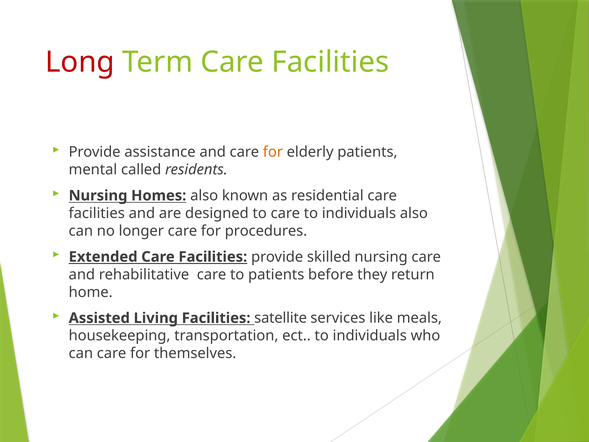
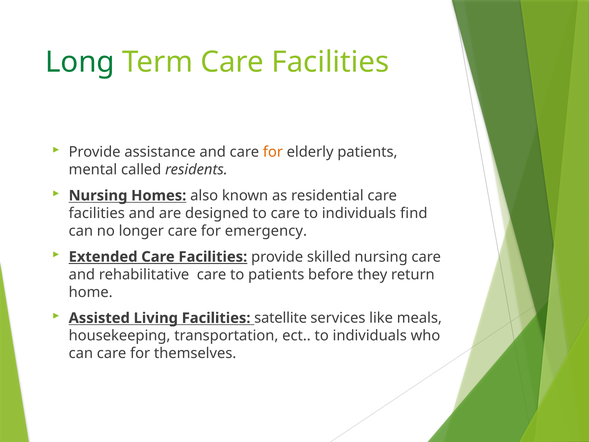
Long colour: red -> green (80, 62)
individuals also: also -> find (414, 213)
procedures: procedures -> emergency (266, 231)
